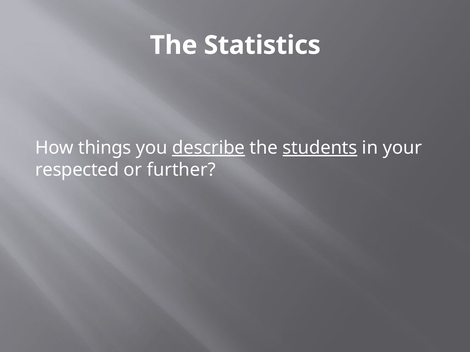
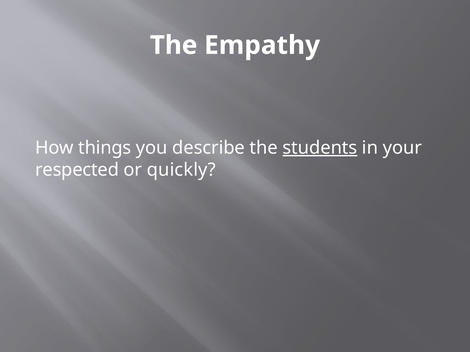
Statistics: Statistics -> Empathy (262, 45)
describe underline: present -> none (209, 148)
further: further -> quickly (181, 170)
